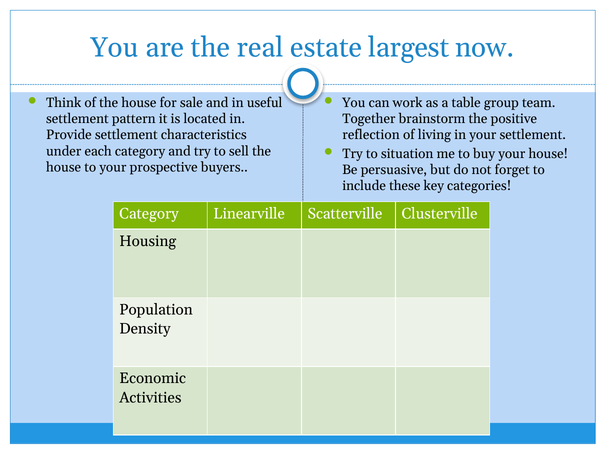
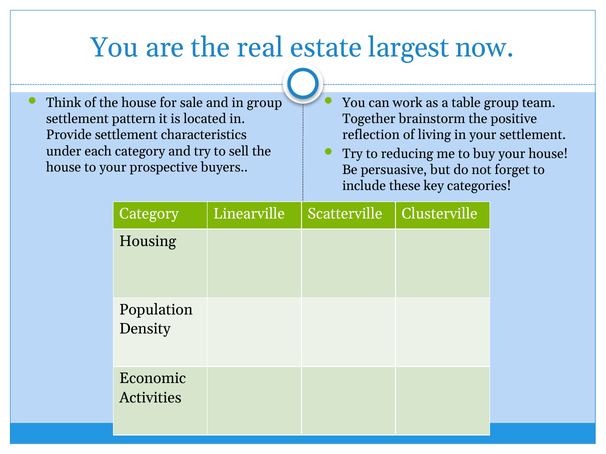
in useful: useful -> group (264, 103)
situation: situation -> reducing (407, 154)
